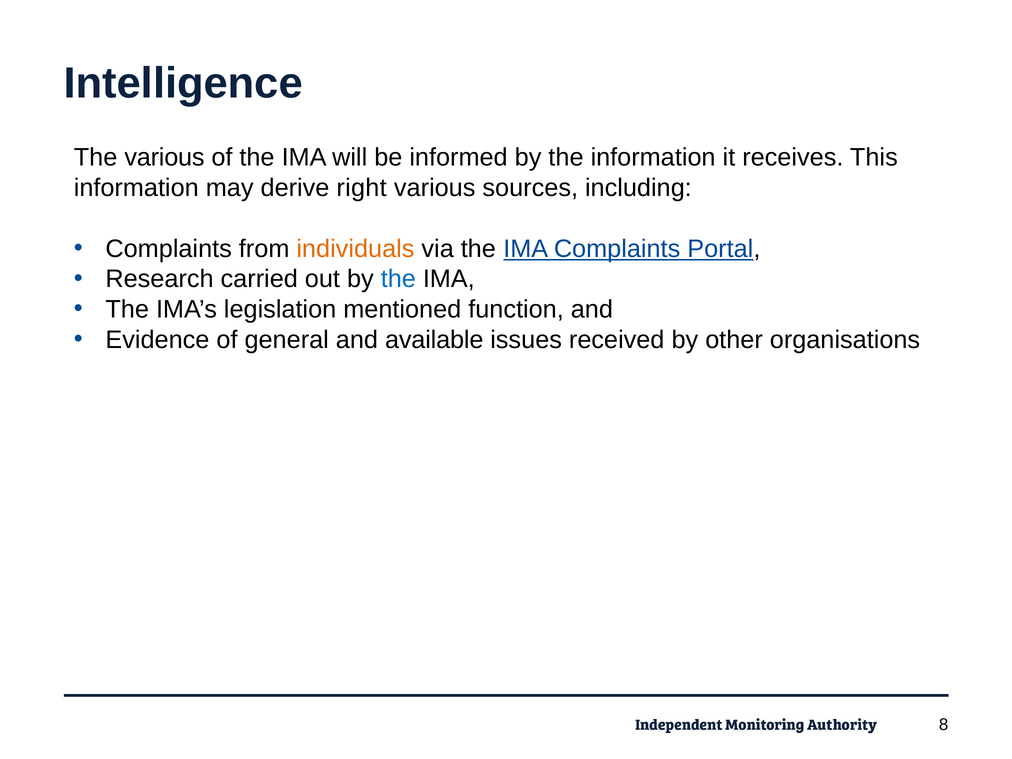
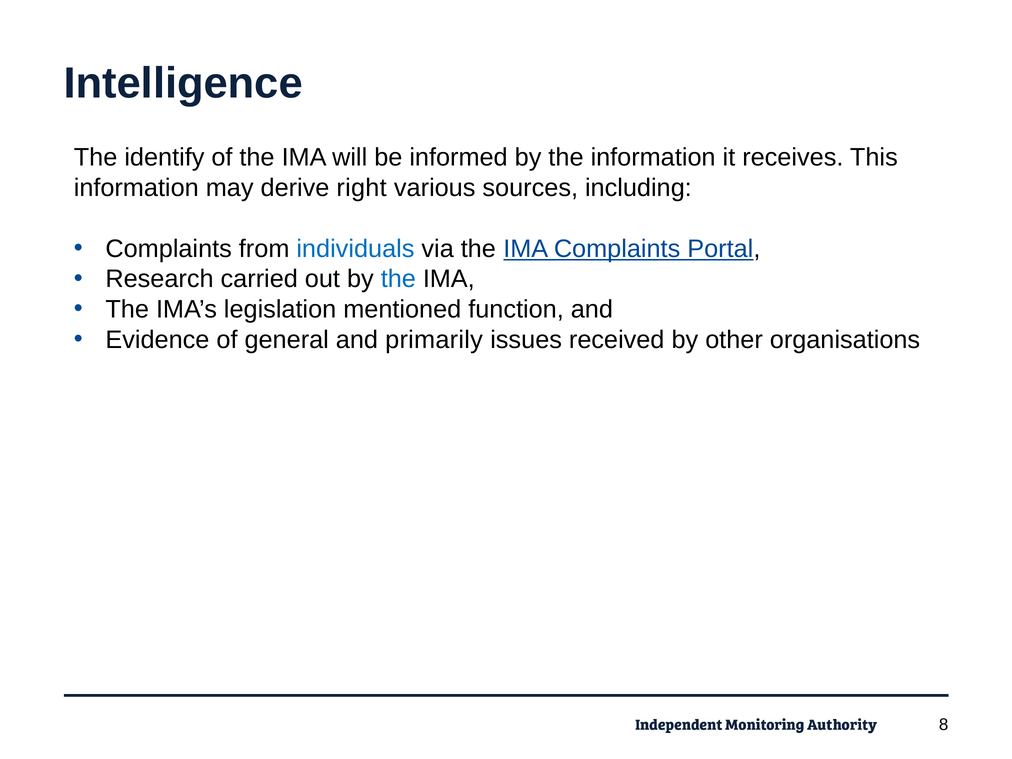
The various: various -> identify (164, 158)
individuals colour: orange -> blue (355, 249)
available: available -> primarily (434, 340)
